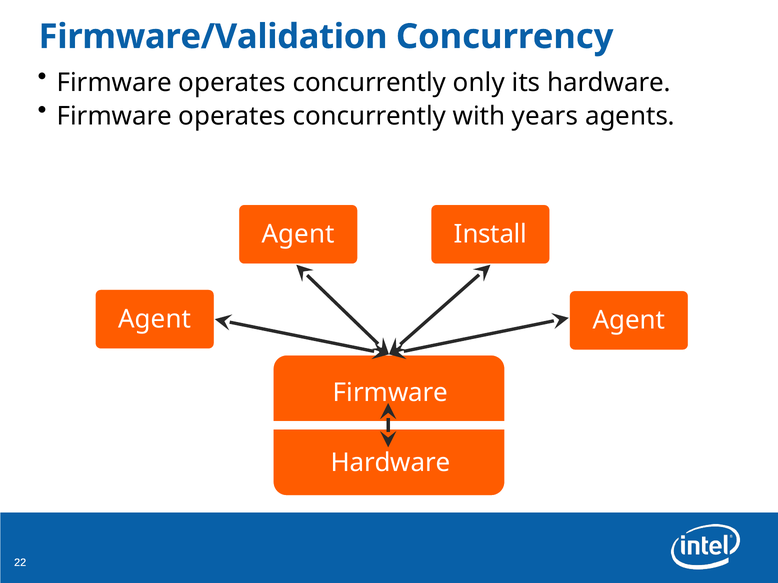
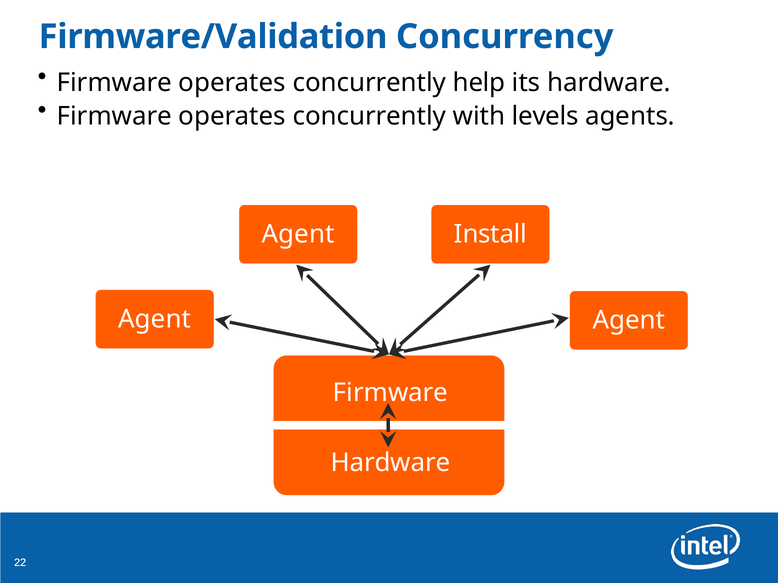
only: only -> help (479, 83)
years: years -> levels (545, 116)
